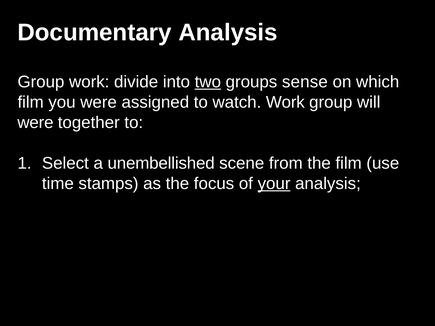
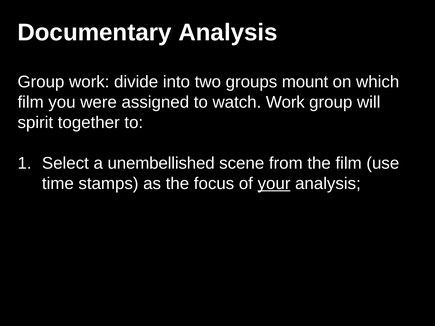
two underline: present -> none (208, 82)
sense: sense -> mount (305, 82)
were: were -> spirit (35, 123)
